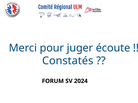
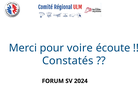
juger: juger -> voire (80, 48)
